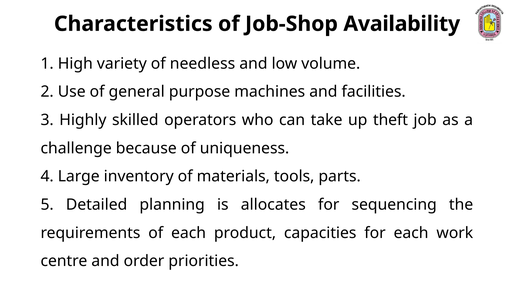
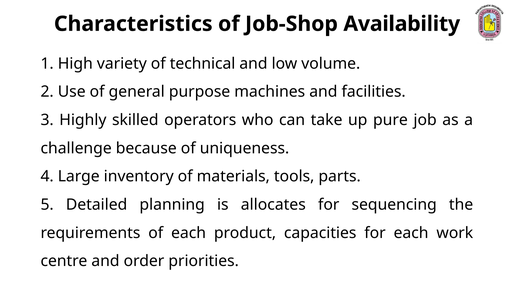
needless: needless -> technical (203, 64)
theft: theft -> pure (390, 120)
